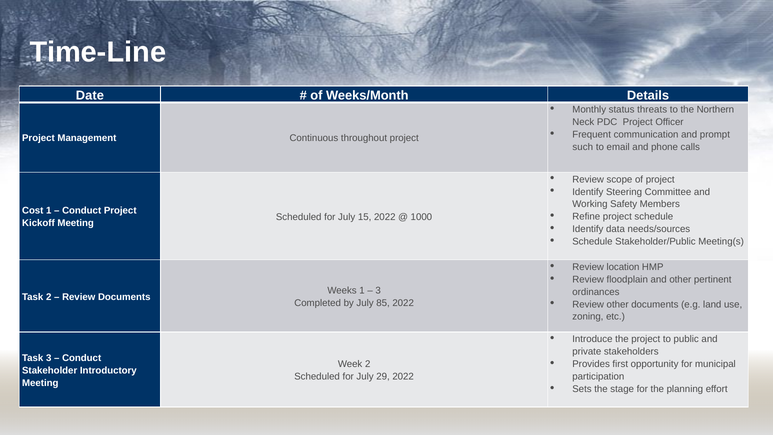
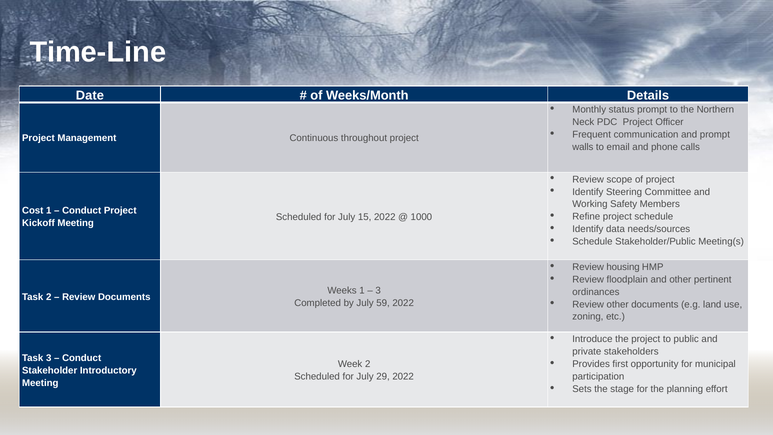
status threats: threats -> prompt (652, 110)
such: such -> walls (583, 147)
location: location -> housing (623, 267)
85: 85 -> 59 (383, 303)
